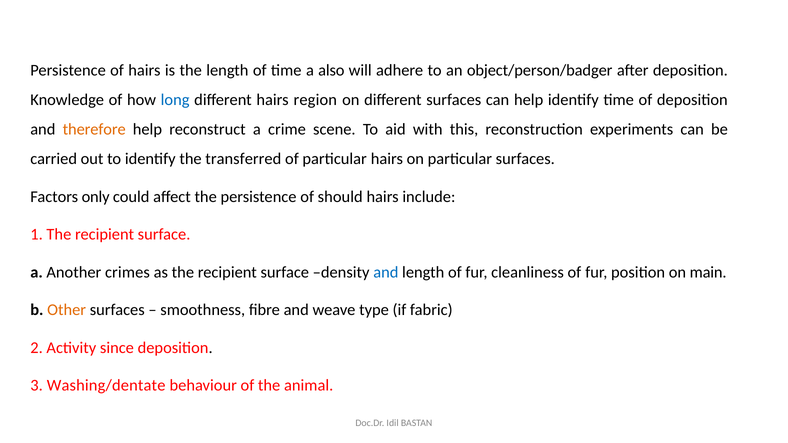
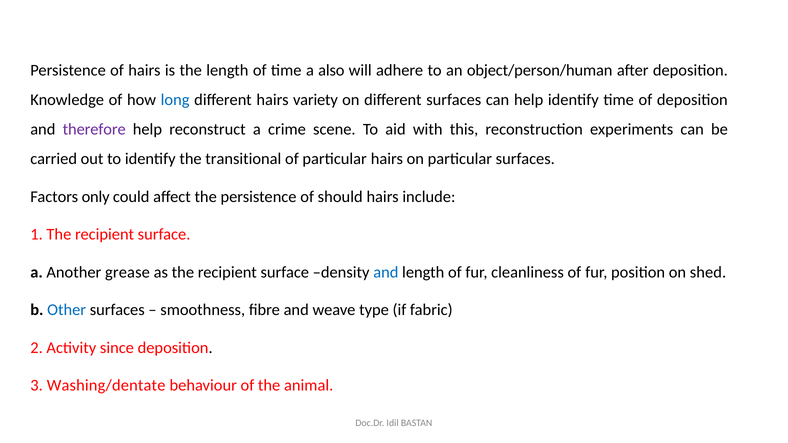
object/person/badger: object/person/badger -> object/person/human (540, 70)
region: region -> variety (315, 100)
therefore colour: orange -> purple (94, 130)
transferred: transferred -> transitional (243, 159)
crimes: crimes -> grease (127, 272)
main: main -> shed (708, 272)
Other colour: orange -> blue (67, 310)
